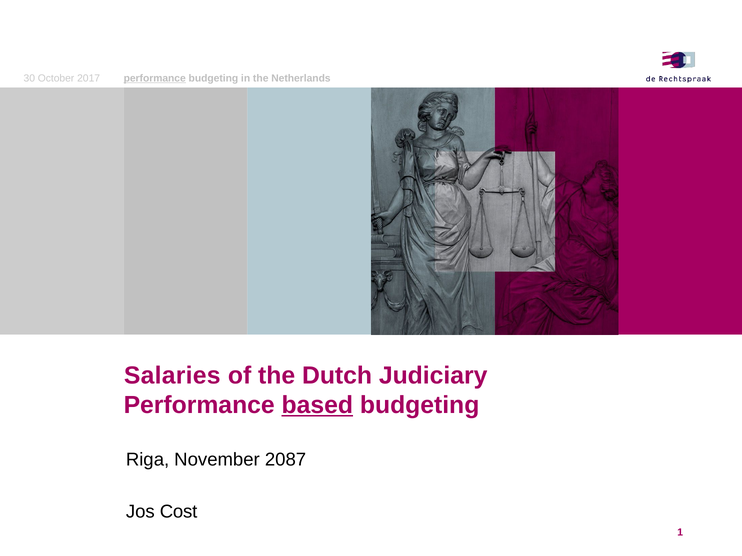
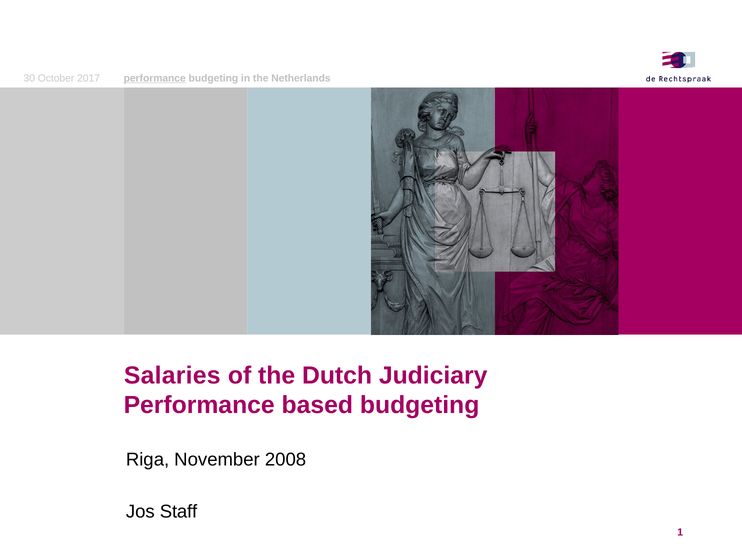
based underline: present -> none (317, 406)
2087: 2087 -> 2008 (286, 460)
Cost: Cost -> Staff (179, 512)
